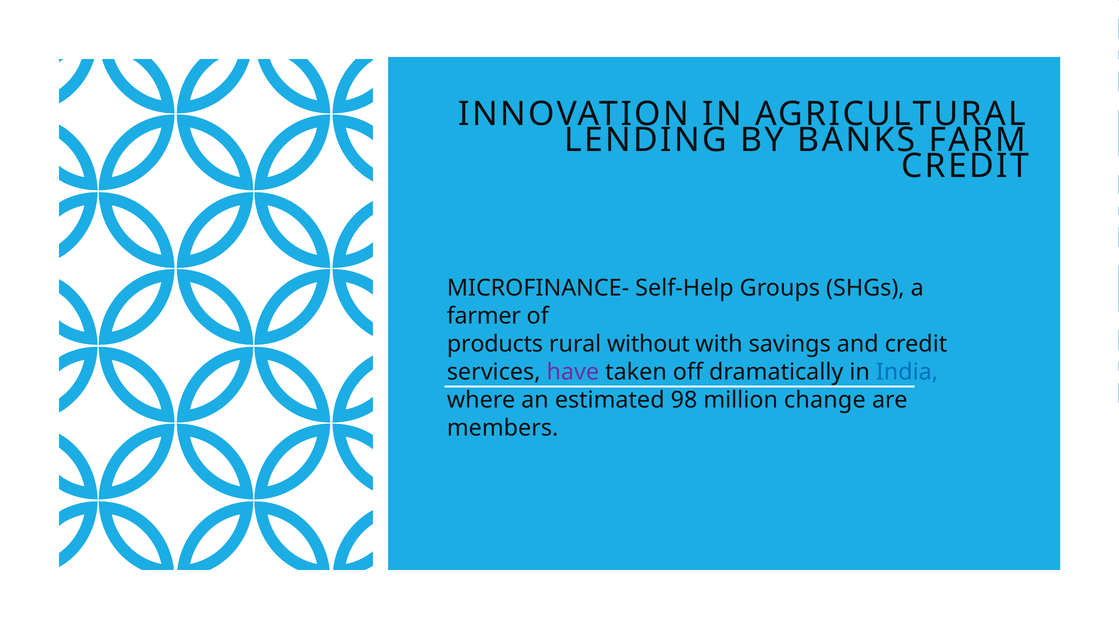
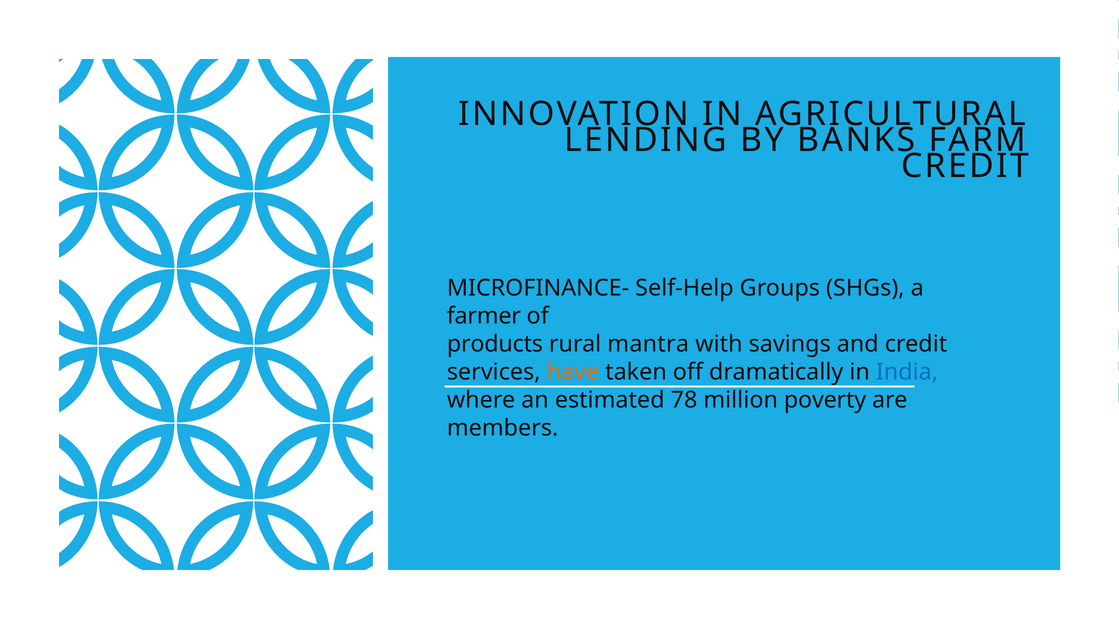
without: without -> mantra (648, 344)
have colour: purple -> orange (573, 372)
98: 98 -> 78 (684, 400)
change: change -> poverty (825, 400)
